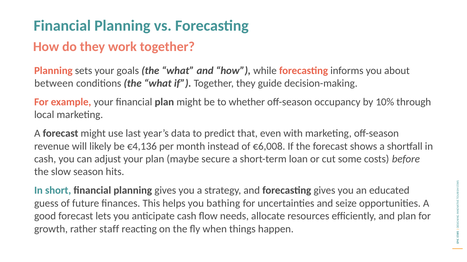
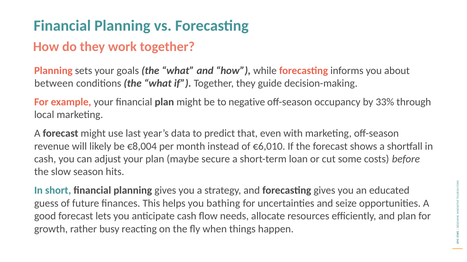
whether: whether -> negative (247, 102)
10%: 10% -> 33% (385, 102)
€4,136: €4,136 -> €8,004 (142, 147)
€6,008: €6,008 -> €6,010 (269, 147)
staff: staff -> busy (109, 229)
